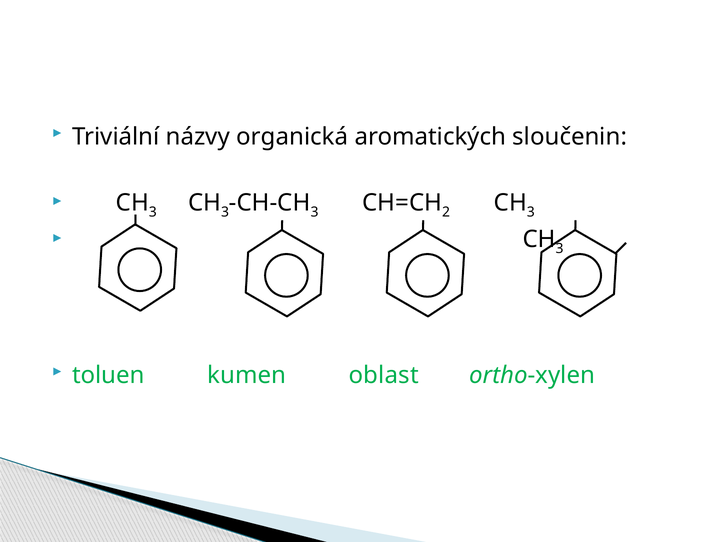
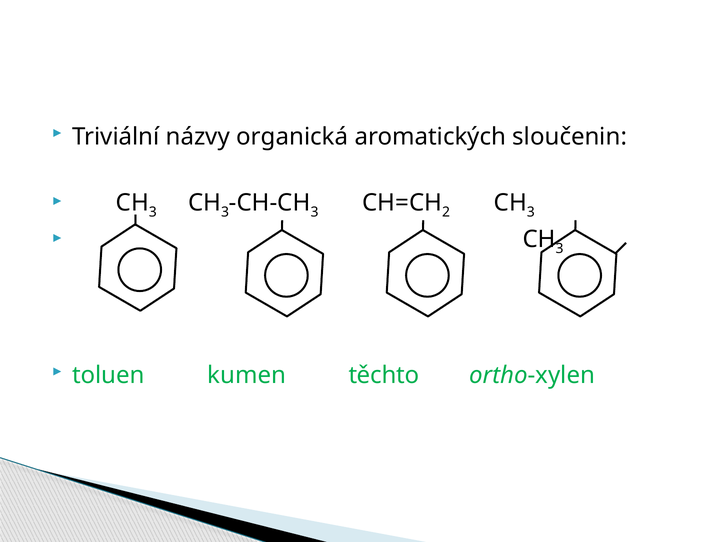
oblast: oblast -> těchto (384, 375)
